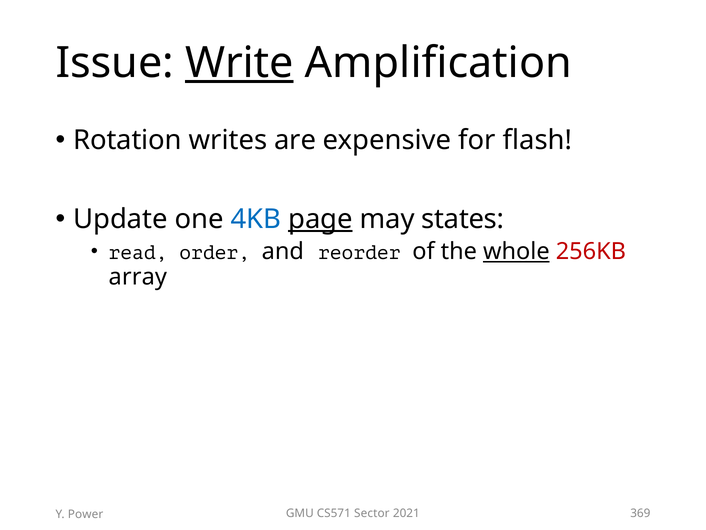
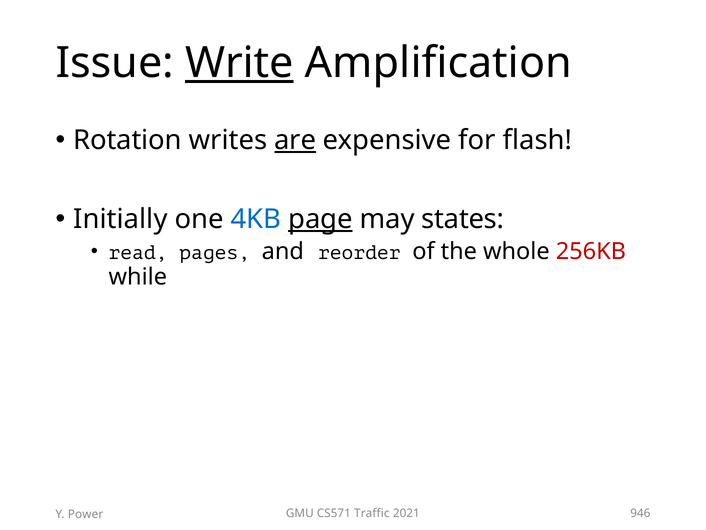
are underline: none -> present (295, 140)
Update: Update -> Initially (120, 219)
order: order -> pages (215, 253)
whole underline: present -> none (516, 251)
array: array -> while (138, 277)
Sector: Sector -> Traffic (372, 513)
369: 369 -> 946 (640, 513)
